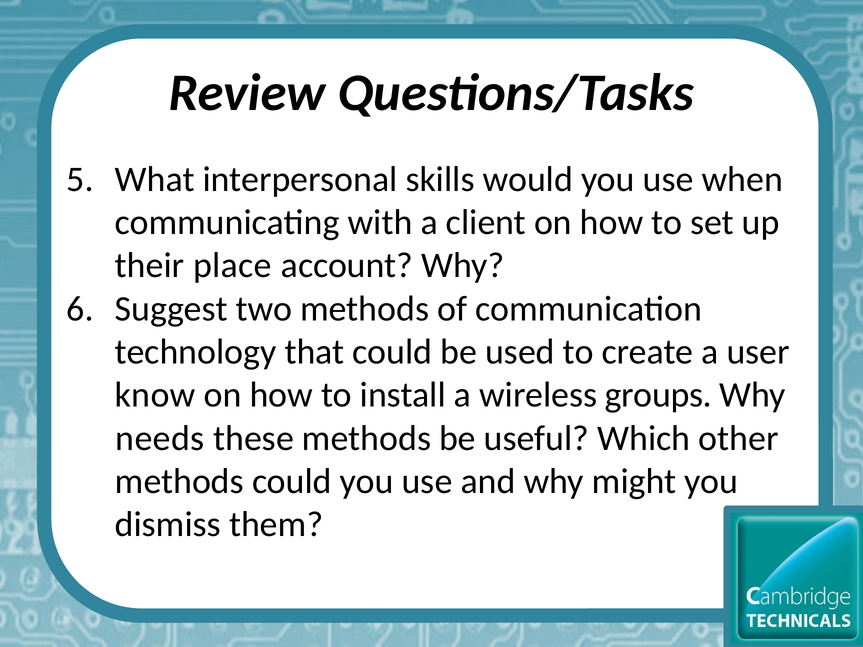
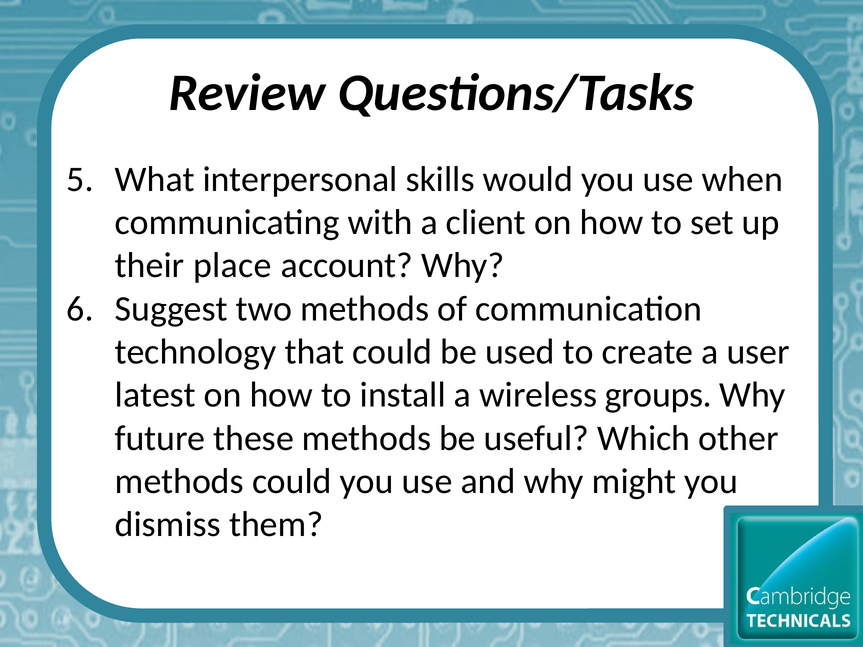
know: know -> latest (155, 395)
needs: needs -> future (160, 438)
